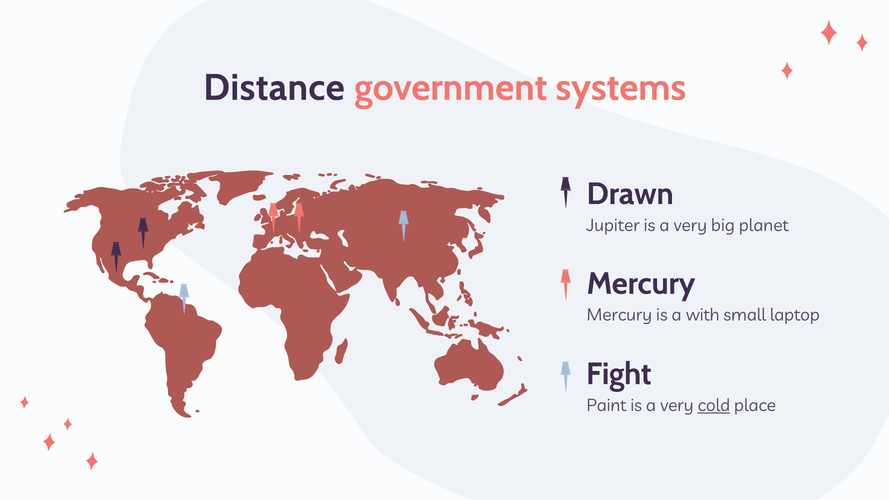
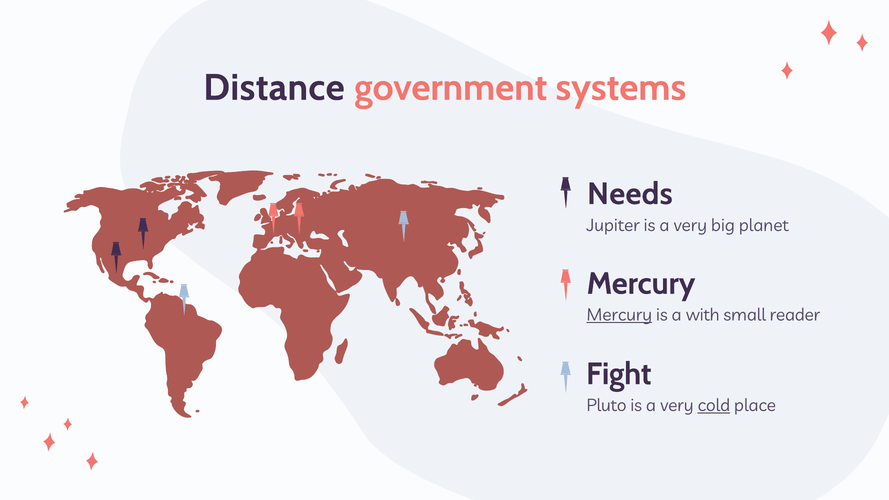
Drawn: Drawn -> Needs (630, 194)
Mercury underline: none -> present (619, 315)
laptop: laptop -> reader (795, 315)
Paint: Paint -> Pluto (607, 405)
